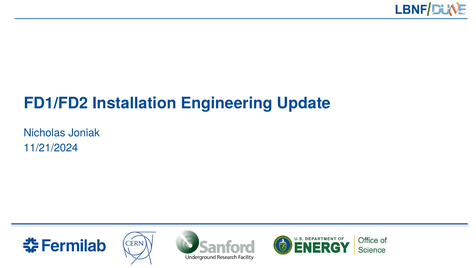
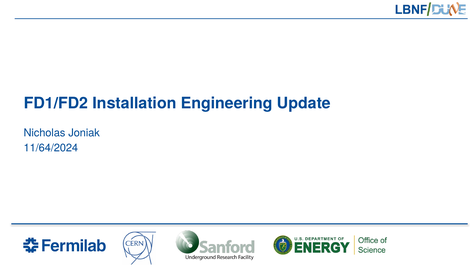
11/21/2024: 11/21/2024 -> 11/64/2024 (51, 148)
